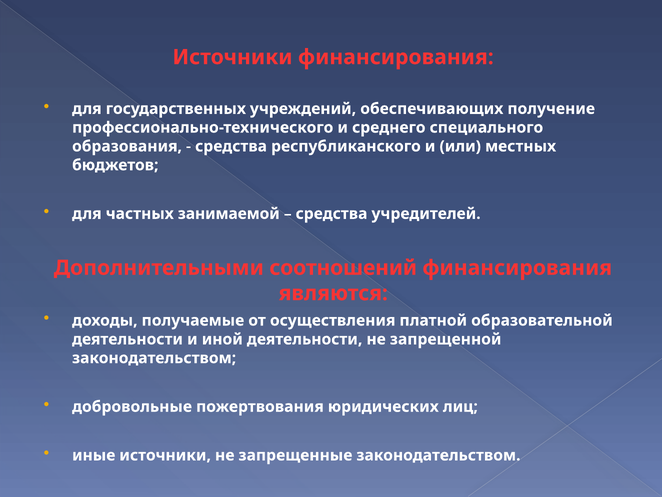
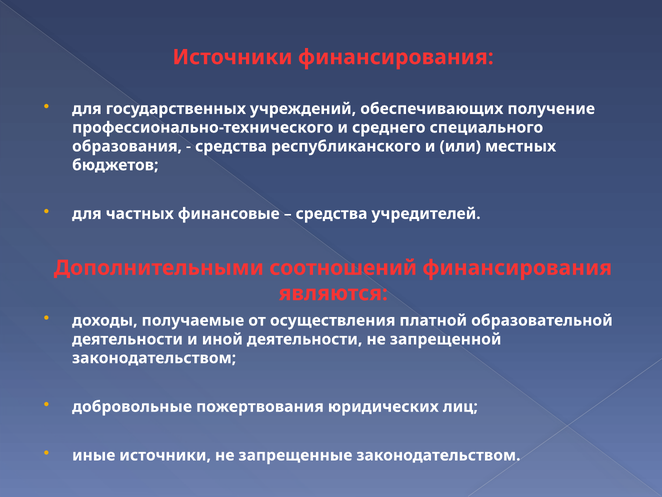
занимаемой: занимаемой -> финансовые (229, 214)
